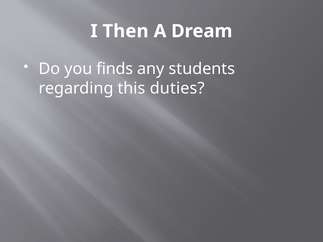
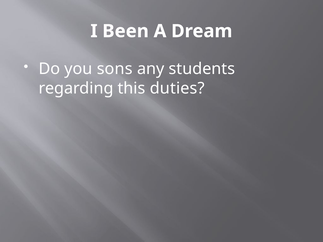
Then: Then -> Been (126, 31)
finds: finds -> sons (115, 69)
